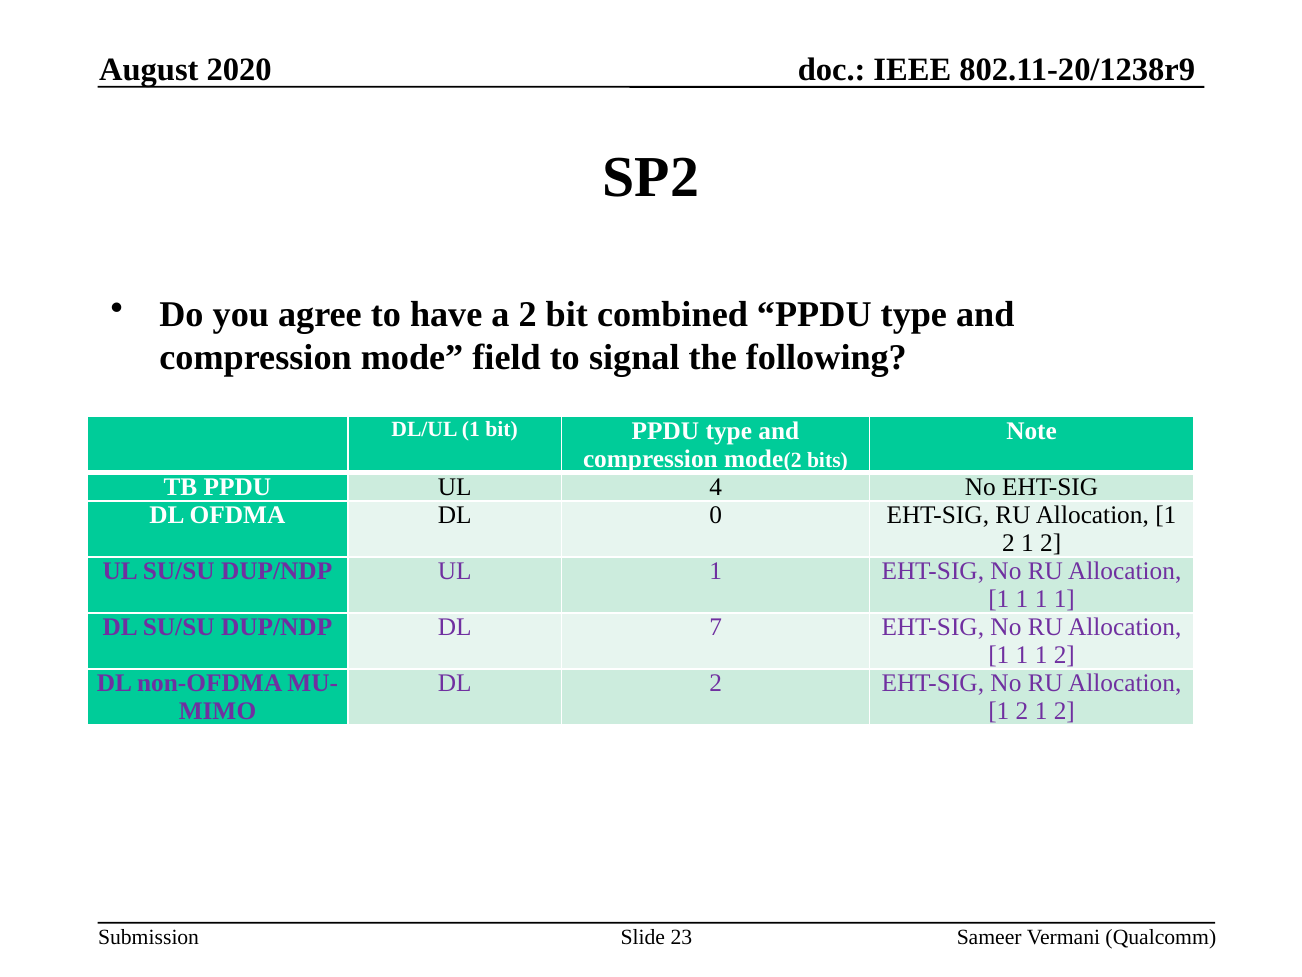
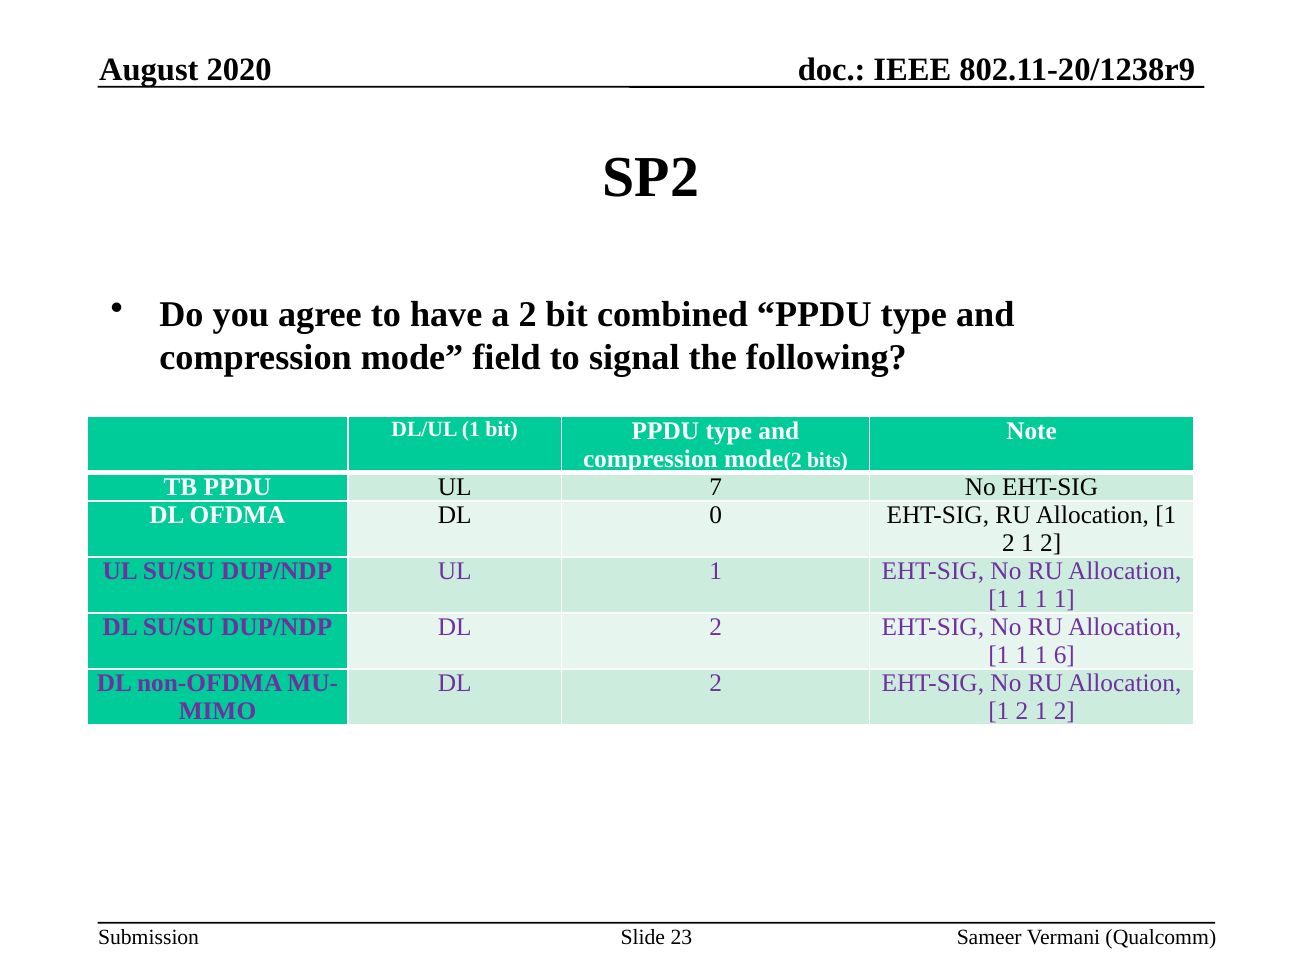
4: 4 -> 7 (716, 487)
DUP/NDP DL 7: 7 -> 2 (716, 627)
1 1 2: 2 -> 6 (1064, 655)
